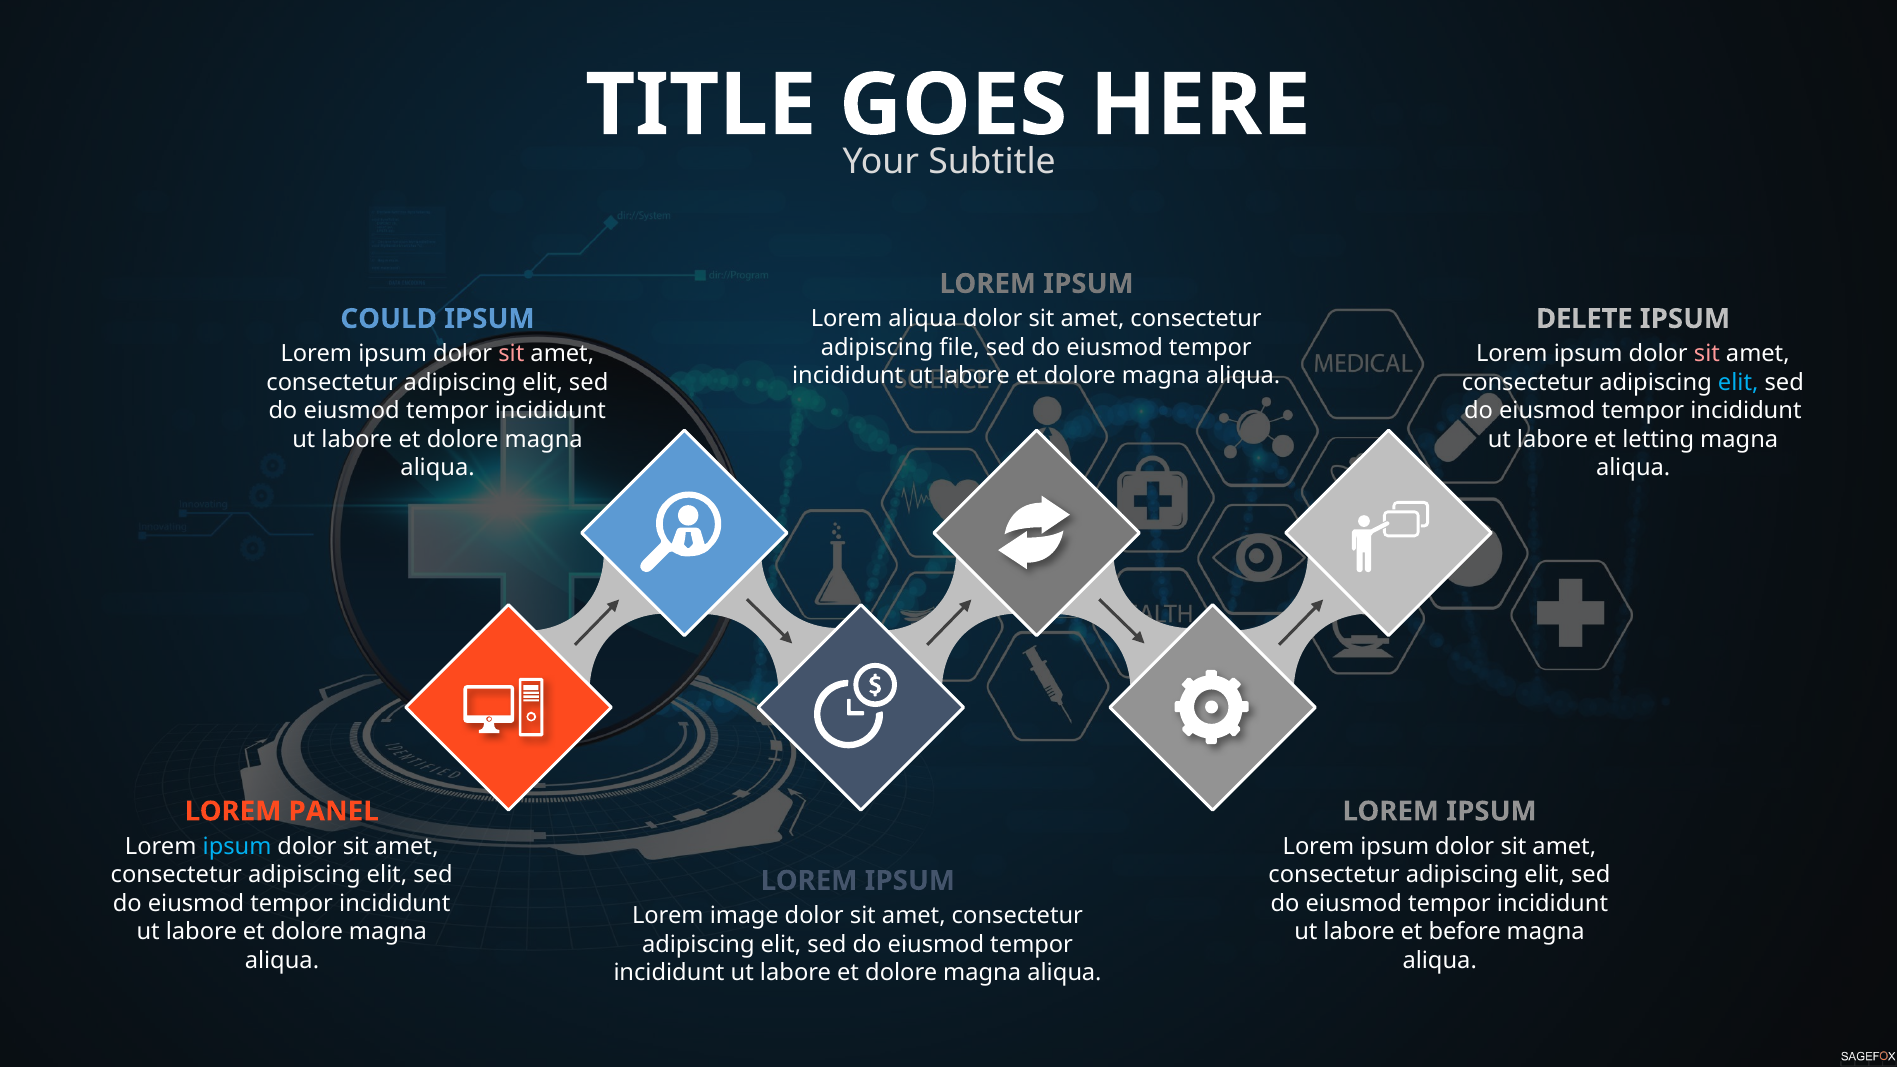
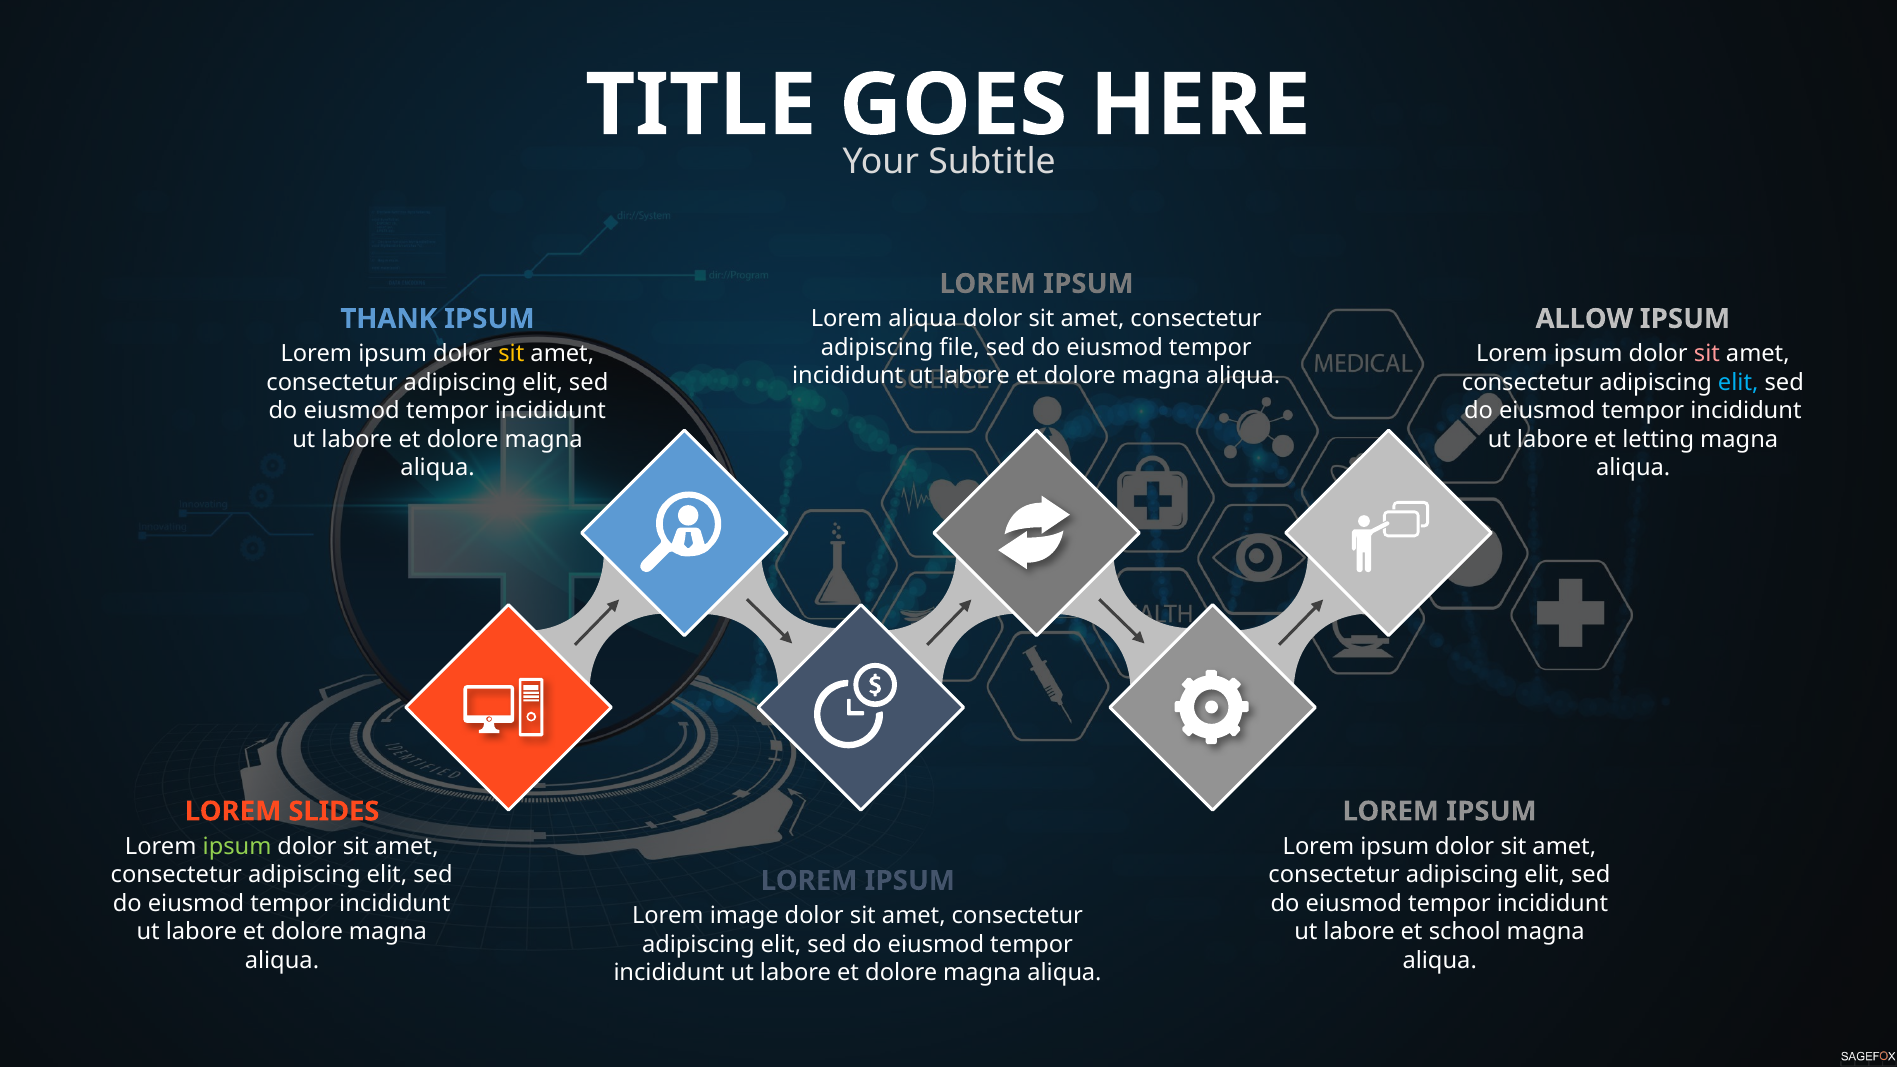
COULD: COULD -> THANK (389, 319)
DELETE: DELETE -> ALLOW (1584, 319)
sit colour: pink -> yellow (511, 354)
PANEL: PANEL -> SLIDES (334, 811)
ipsum colour: light blue -> light green (237, 847)
before: before -> school (1465, 932)
